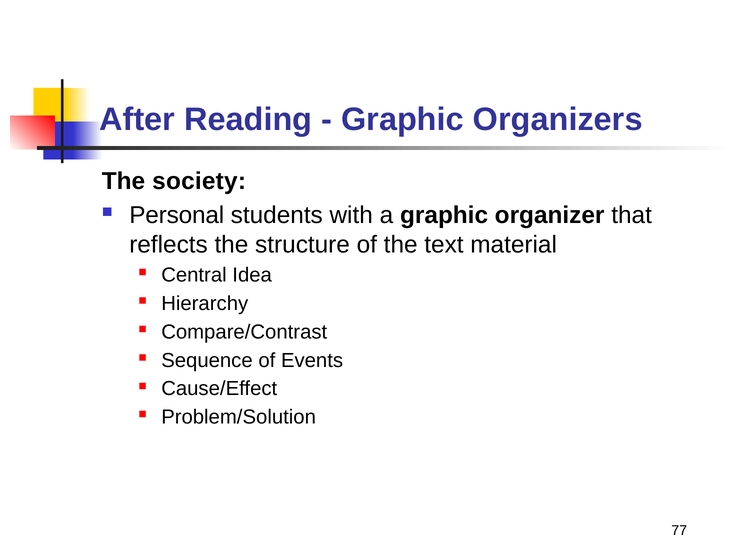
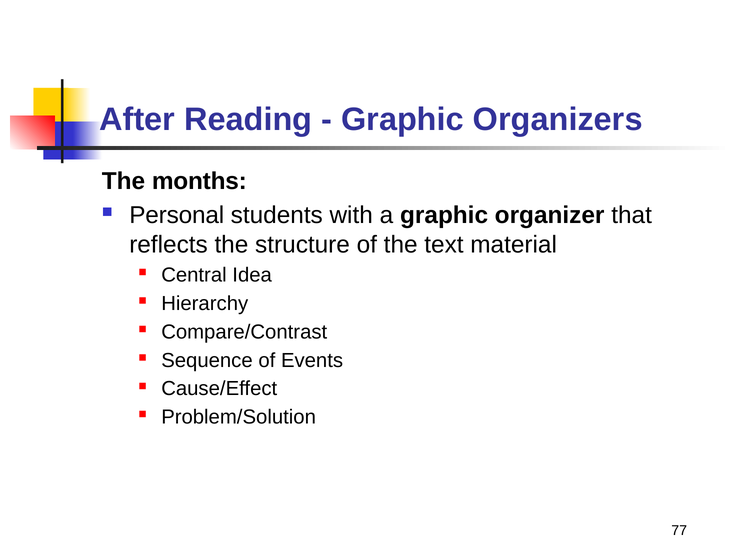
society: society -> months (199, 181)
